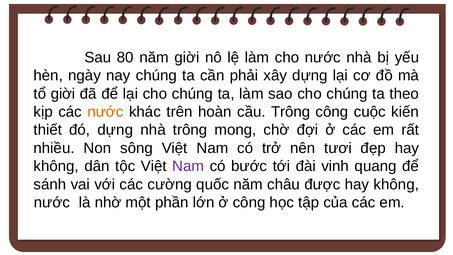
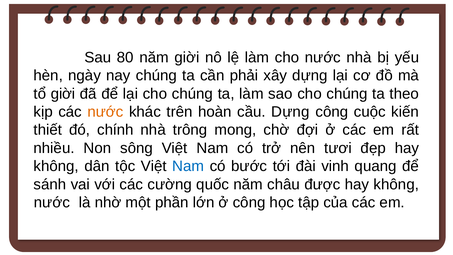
cầu Trông: Trông -> Dựng (290, 112)
đó dựng: dựng -> chính (115, 130)
Nam colour: purple -> blue (188, 166)
